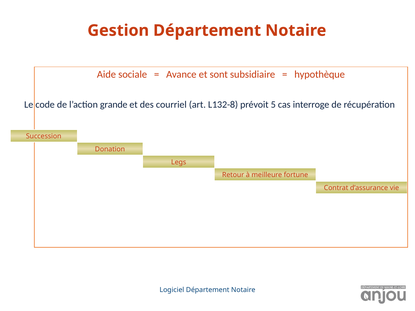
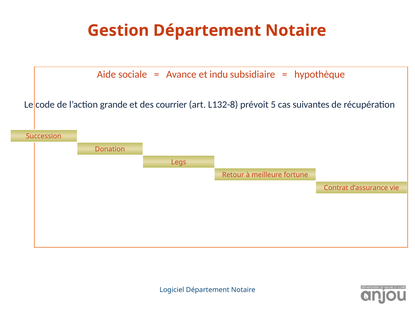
sont: sont -> indu (219, 74)
courriel: courriel -> courrier (171, 105)
interroge: interroge -> suivantes (311, 105)
